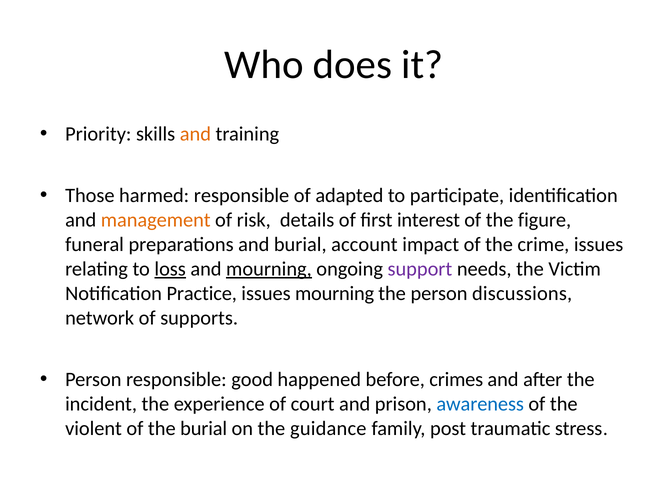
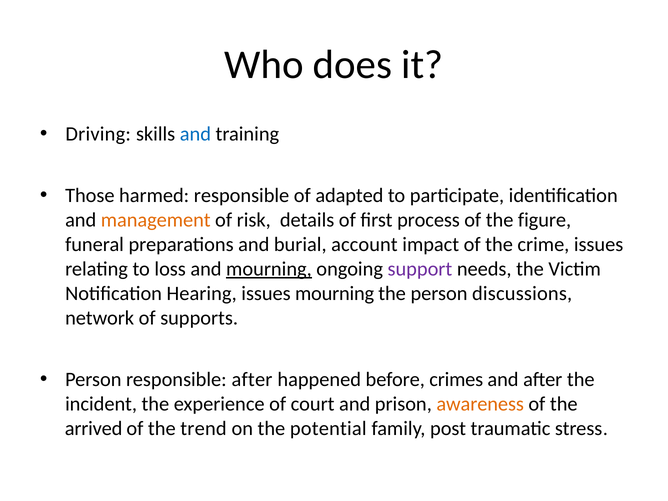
Priority: Priority -> Driving (98, 134)
and colour: orange -> blue (195, 134)
interest: interest -> process (428, 220)
loss underline: present -> none (170, 269)
Practice: Practice -> Hearing (202, 293)
responsible good: good -> after (252, 380)
awareness colour: blue -> orange (480, 404)
violent: violent -> arrived (94, 428)
the burial: burial -> trend (203, 428)
guidance: guidance -> potential (328, 428)
